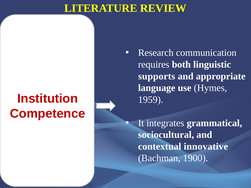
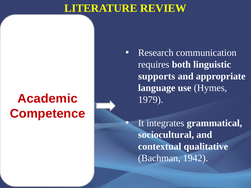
Institution: Institution -> Academic (48, 99)
1959: 1959 -> 1979 (151, 100)
innovative: innovative -> qualitative (206, 147)
1900: 1900 -> 1942 (195, 158)
